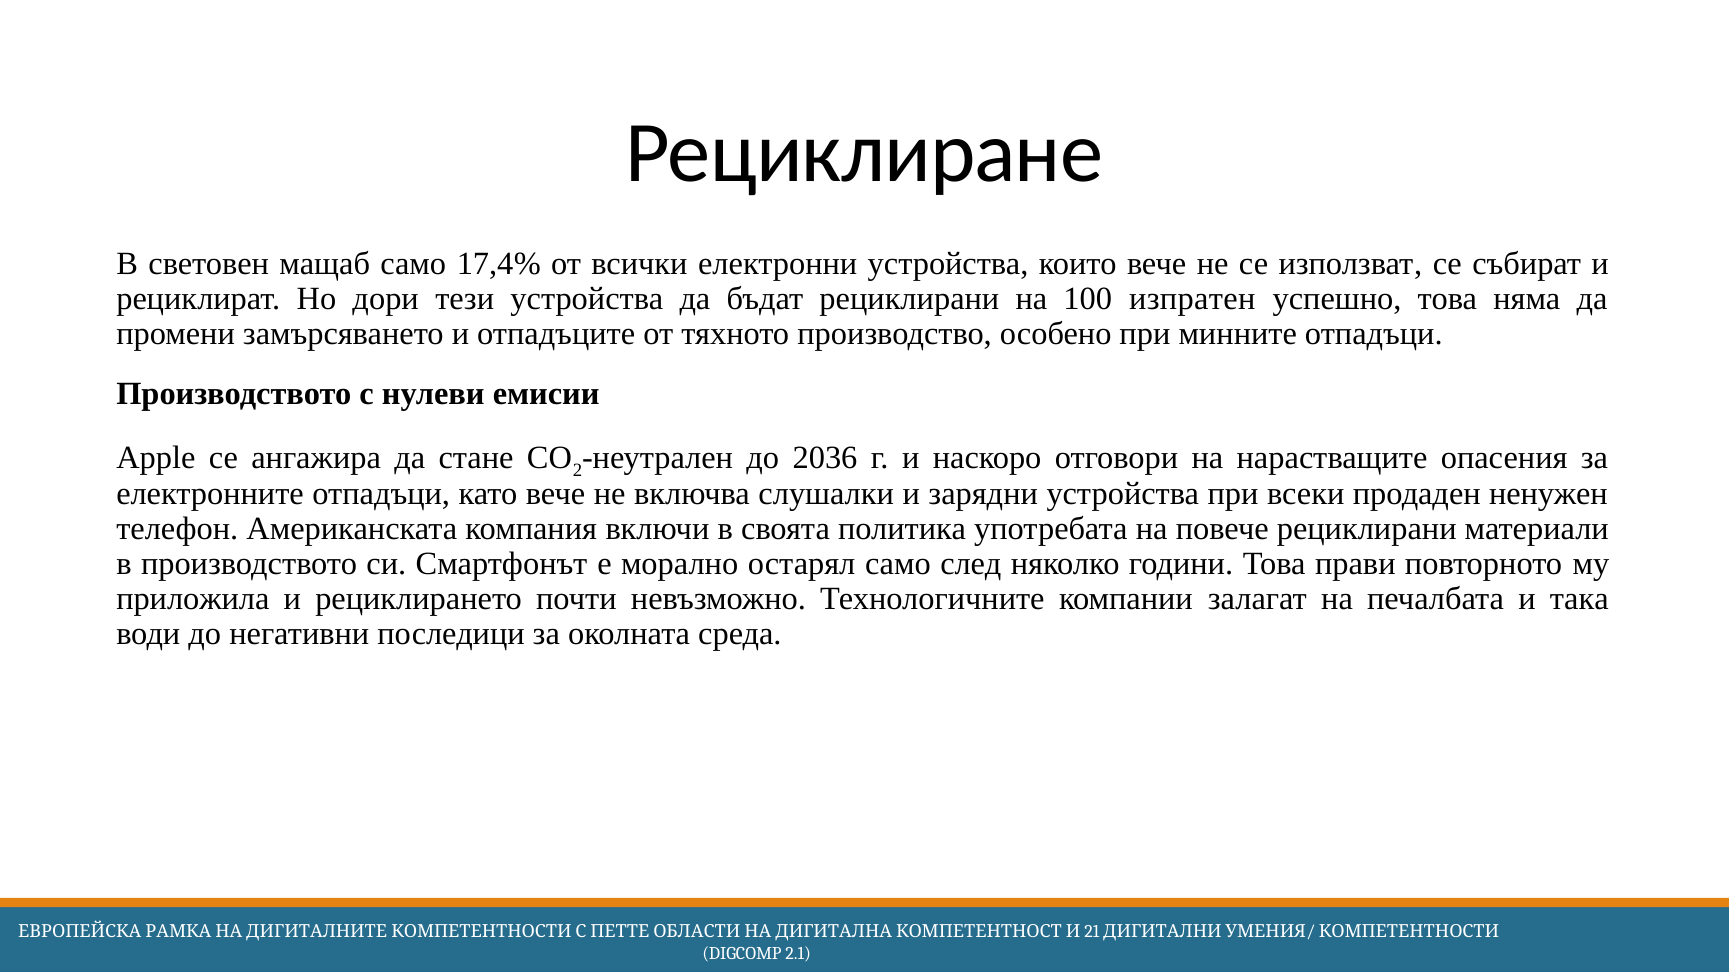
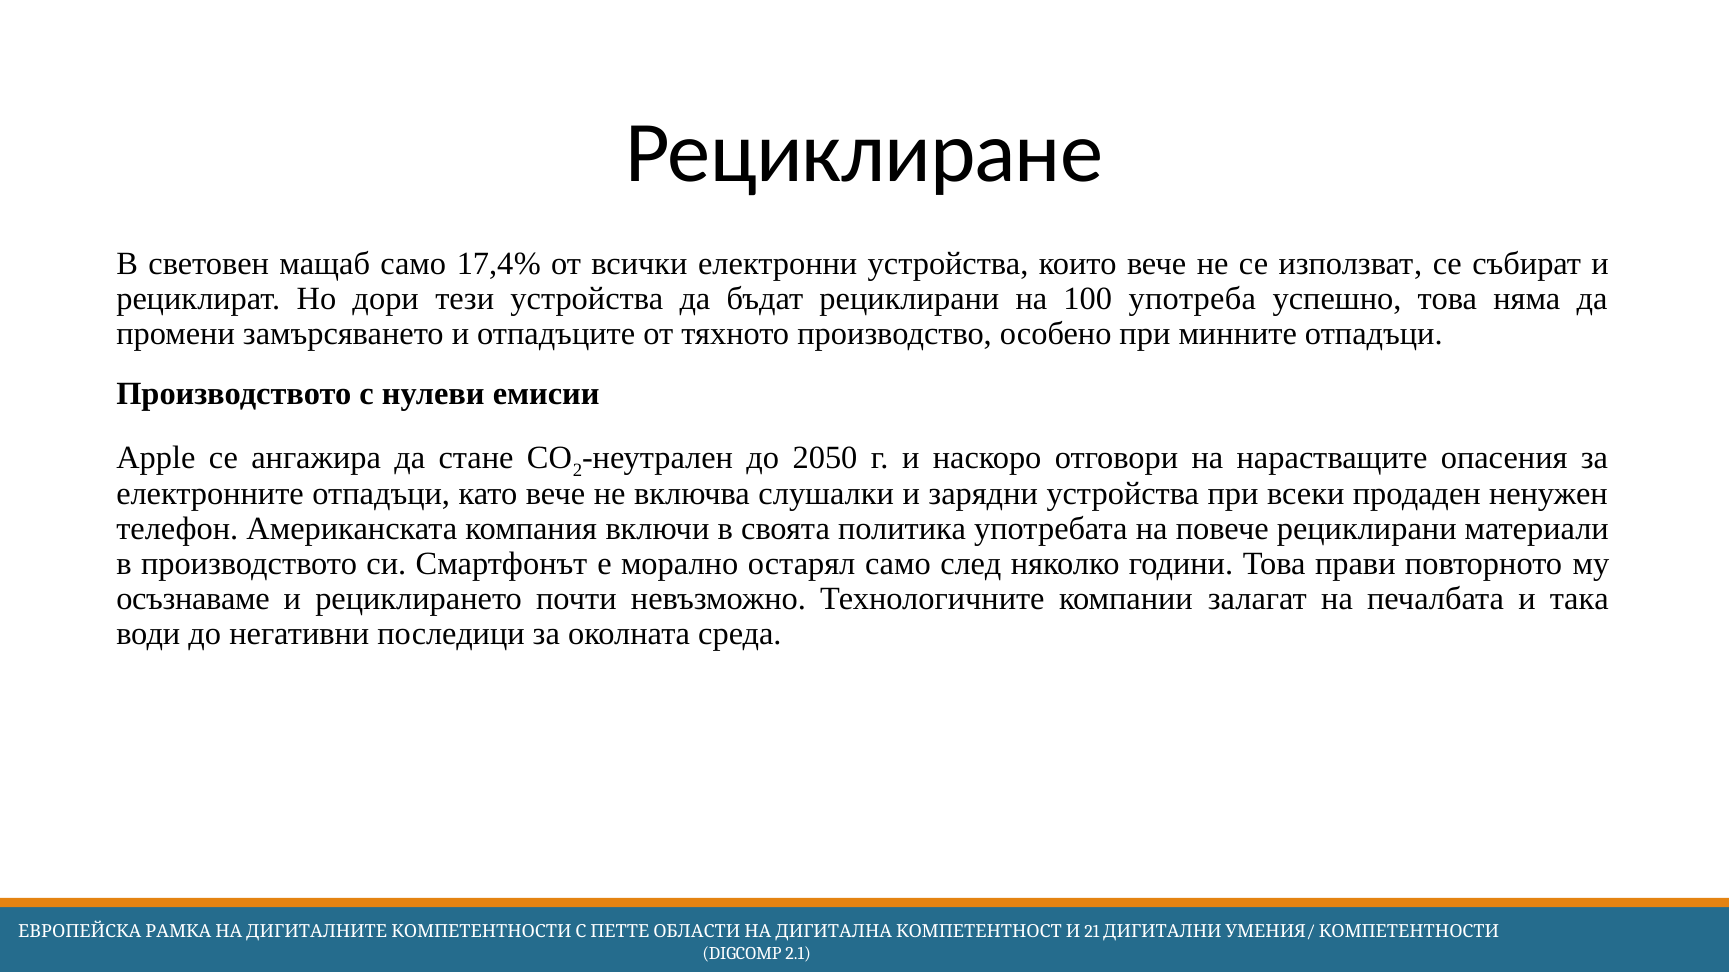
изпратен: изпратен -> употреба (1192, 299)
2036: 2036 -> 2050 (825, 458)
приложила: приложила -> осъзнаваме (193, 599)
